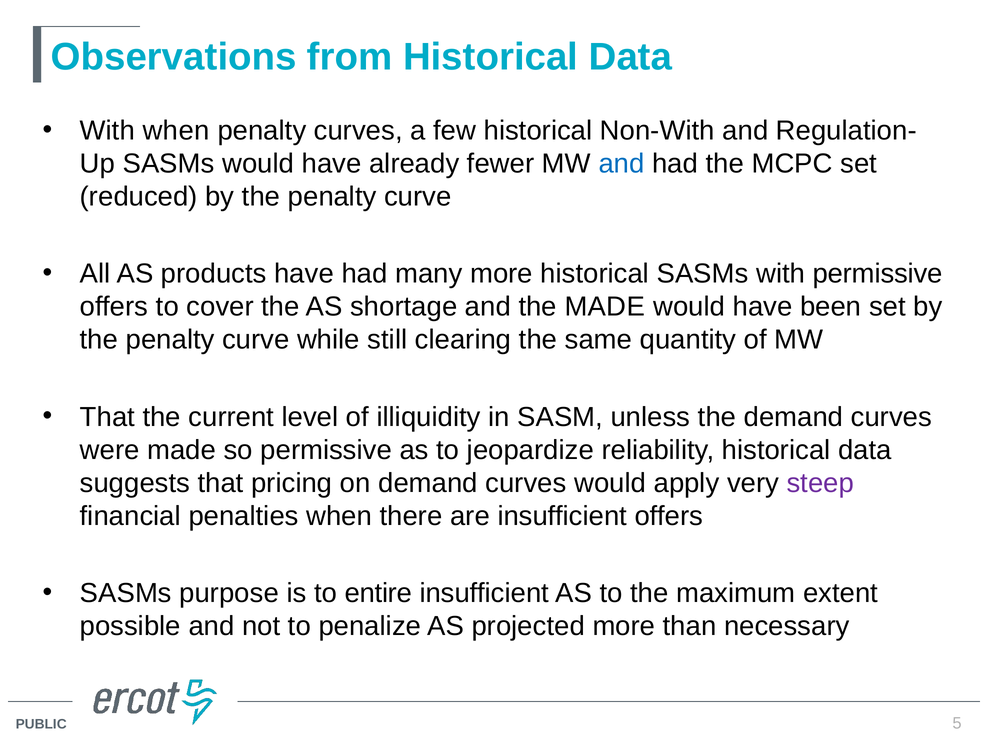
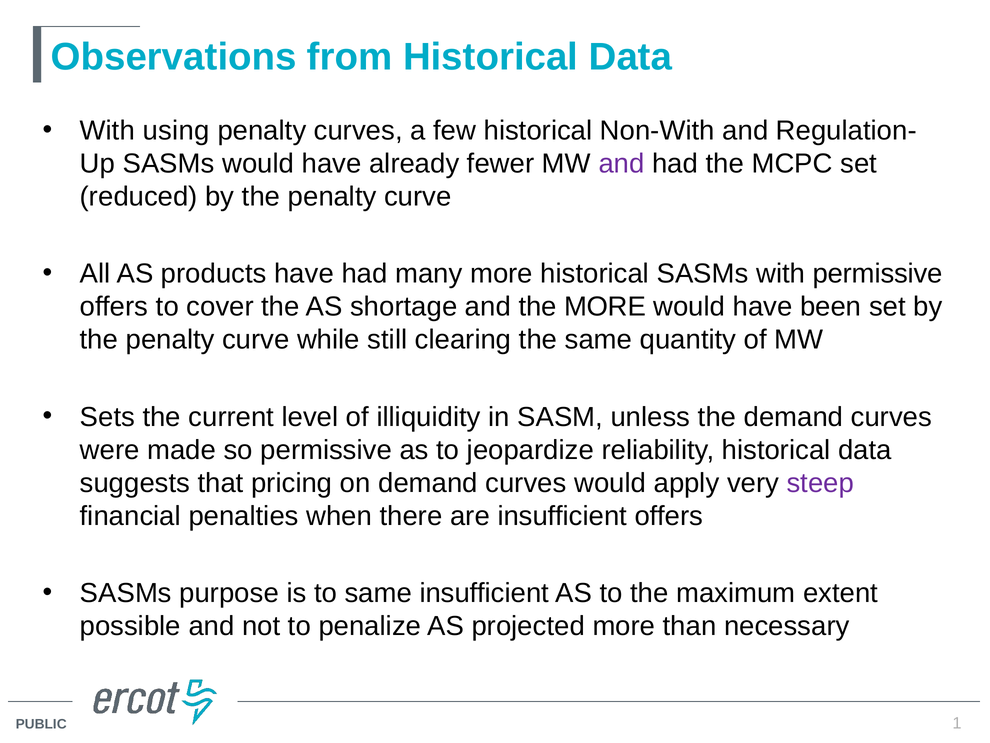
With when: when -> using (176, 131)
and colour: blue -> purple (622, 164)
the MADE: MADE -> MORE (605, 307)
That: That -> Sets (107, 417)
to entire: entire -> same (378, 593)
5: 5 -> 1 (957, 723)
